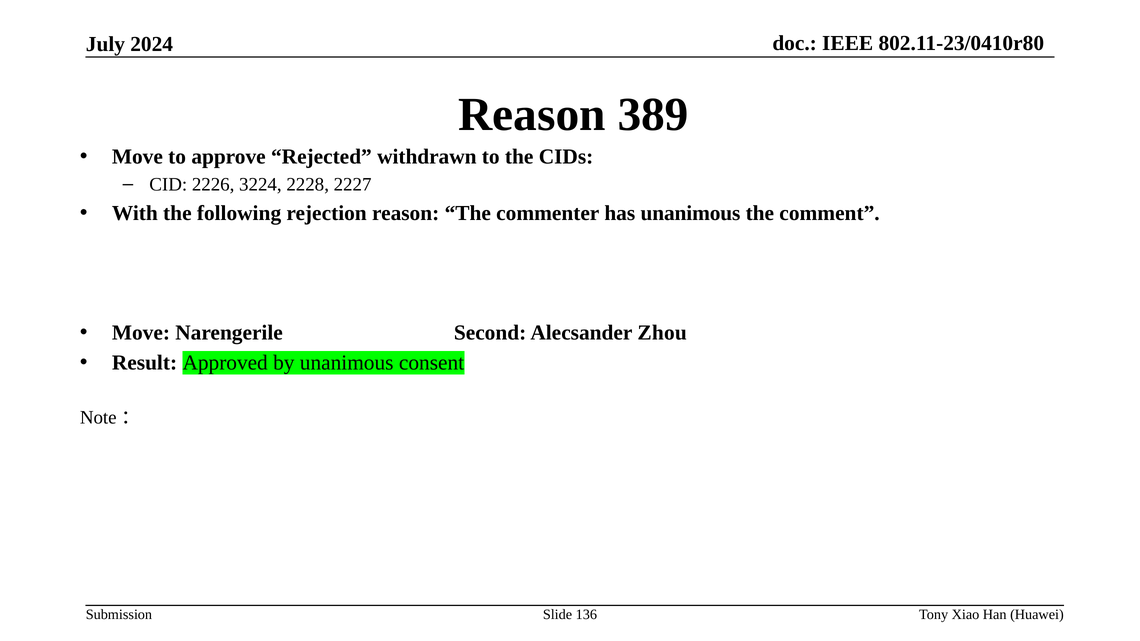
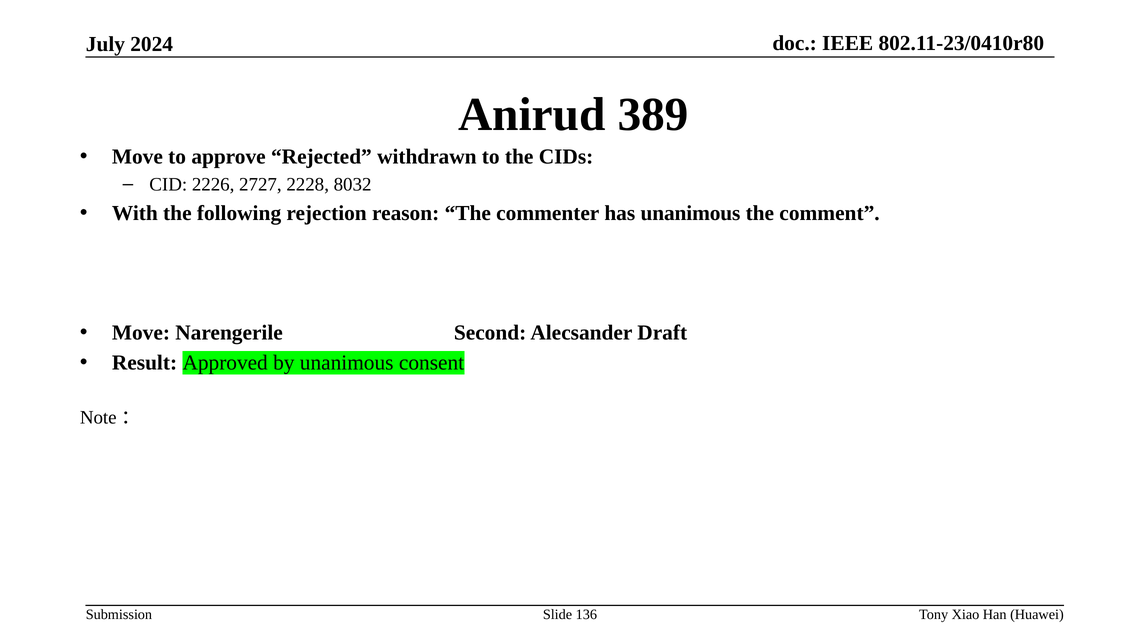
Reason: Reason -> Anirud (532, 114)
3224: 3224 -> 2727 (260, 185)
2227: 2227 -> 8032 (353, 185)
Zhou: Zhou -> Draft (662, 333)
